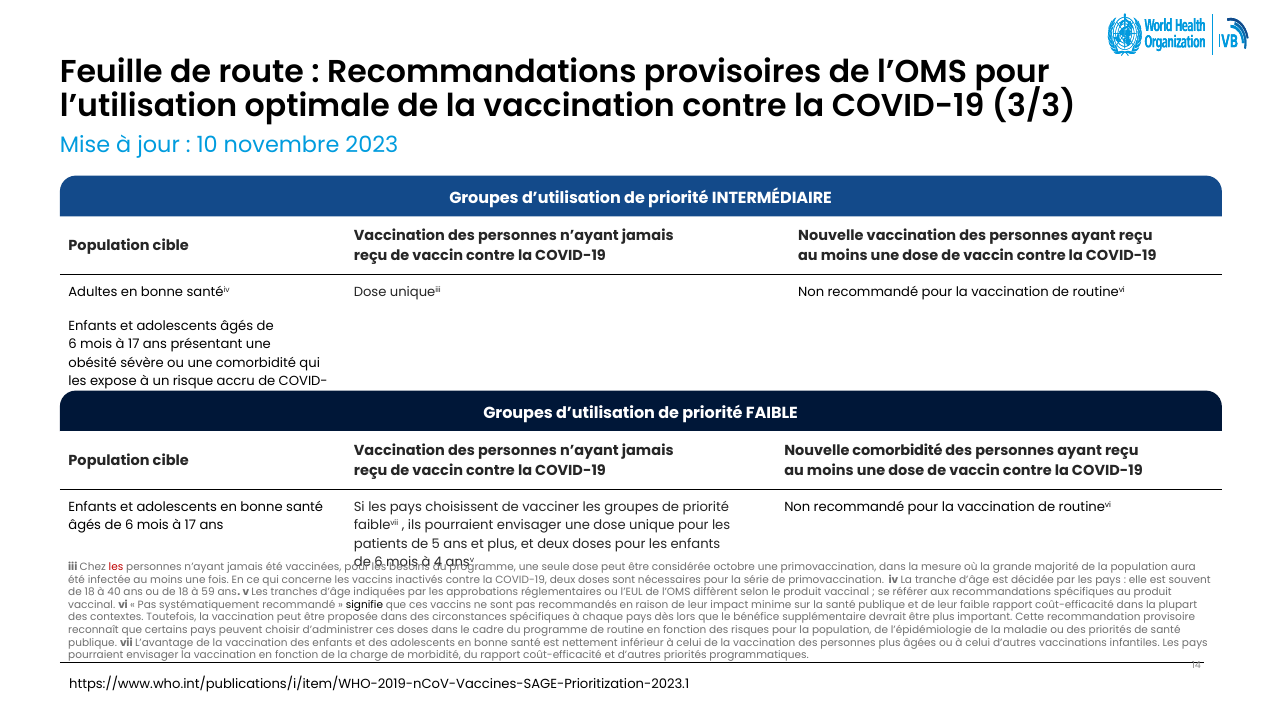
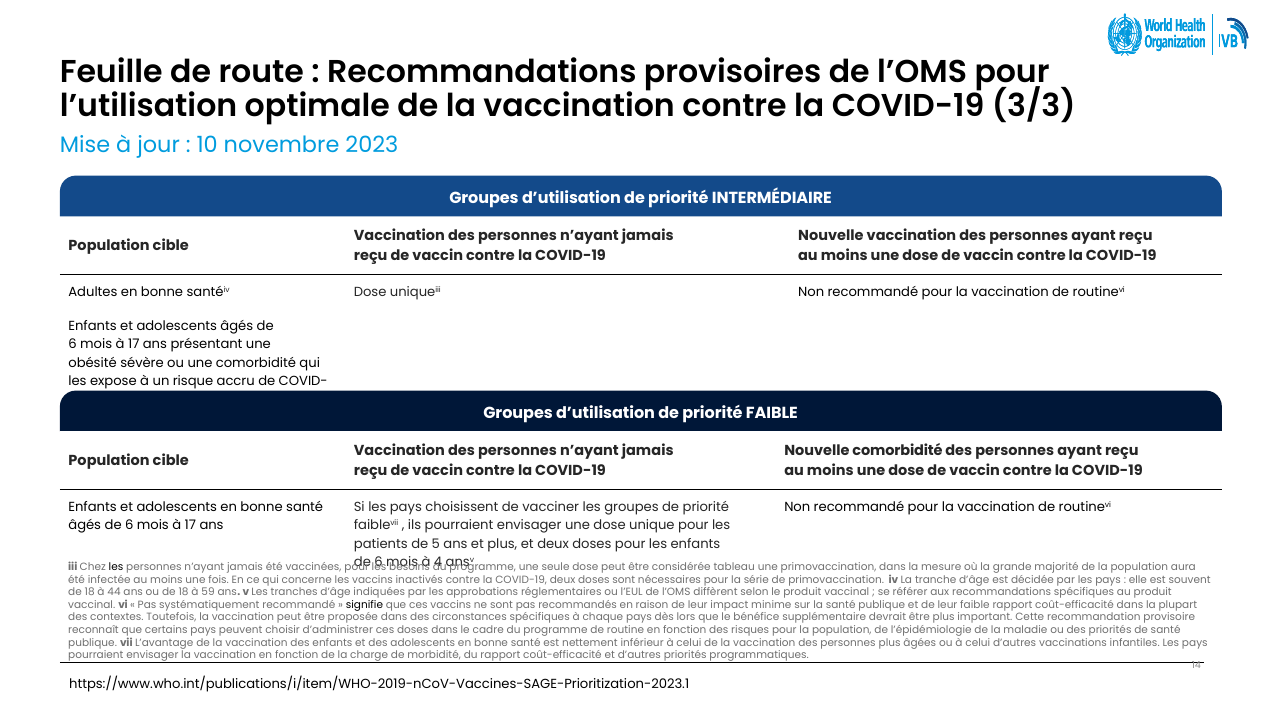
les colour: red -> black (116, 567)
octobre: octobre -> tableau (734, 567)
40: 40 -> 44 (114, 593)
